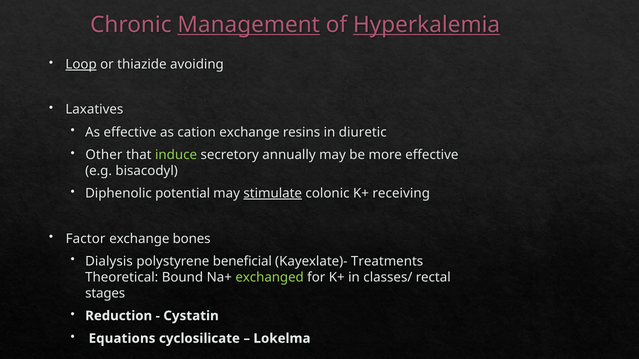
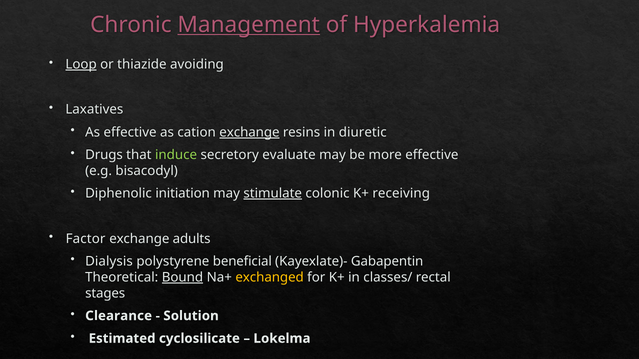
Hyperkalemia underline: present -> none (427, 25)
exchange underline: none -> present (249, 132)
Other: Other -> Drugs (104, 155)
annually: annually -> evaluate (289, 155)
potential: potential -> initiation (183, 194)
bones: bones -> adults (192, 239)
Treatments: Treatments -> Gabapentin (387, 262)
Bound underline: none -> present (182, 278)
exchanged colour: light green -> yellow (270, 278)
Reduction: Reduction -> Clearance (119, 316)
Cystatin: Cystatin -> Solution (191, 316)
Equations: Equations -> Estimated (122, 339)
